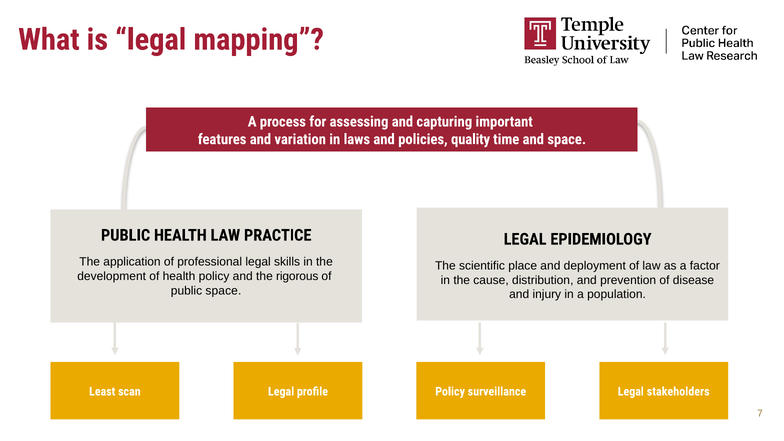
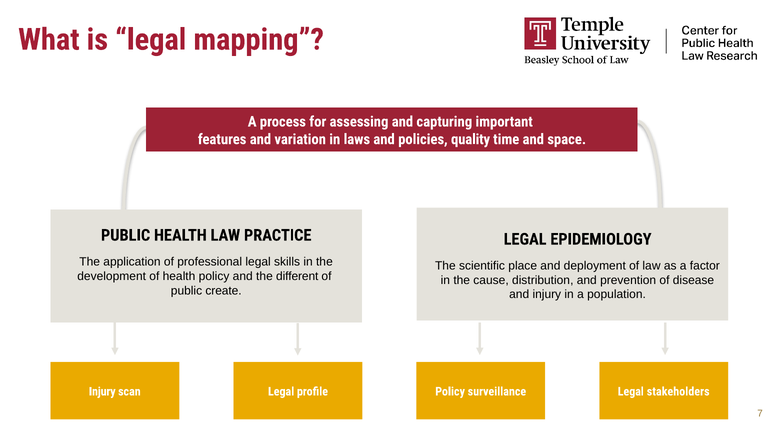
rigorous: rigorous -> different (297, 276)
public space: space -> create (224, 291)
Least: Least -> Injury (102, 392)
